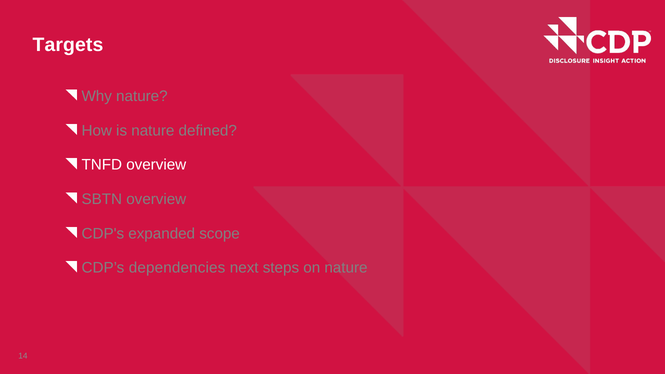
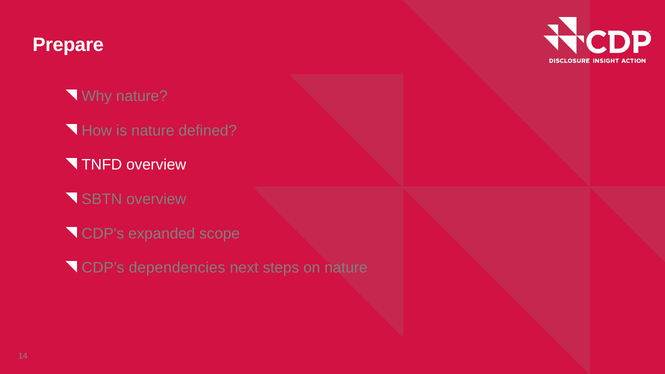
Targets: Targets -> Prepare (68, 45)
